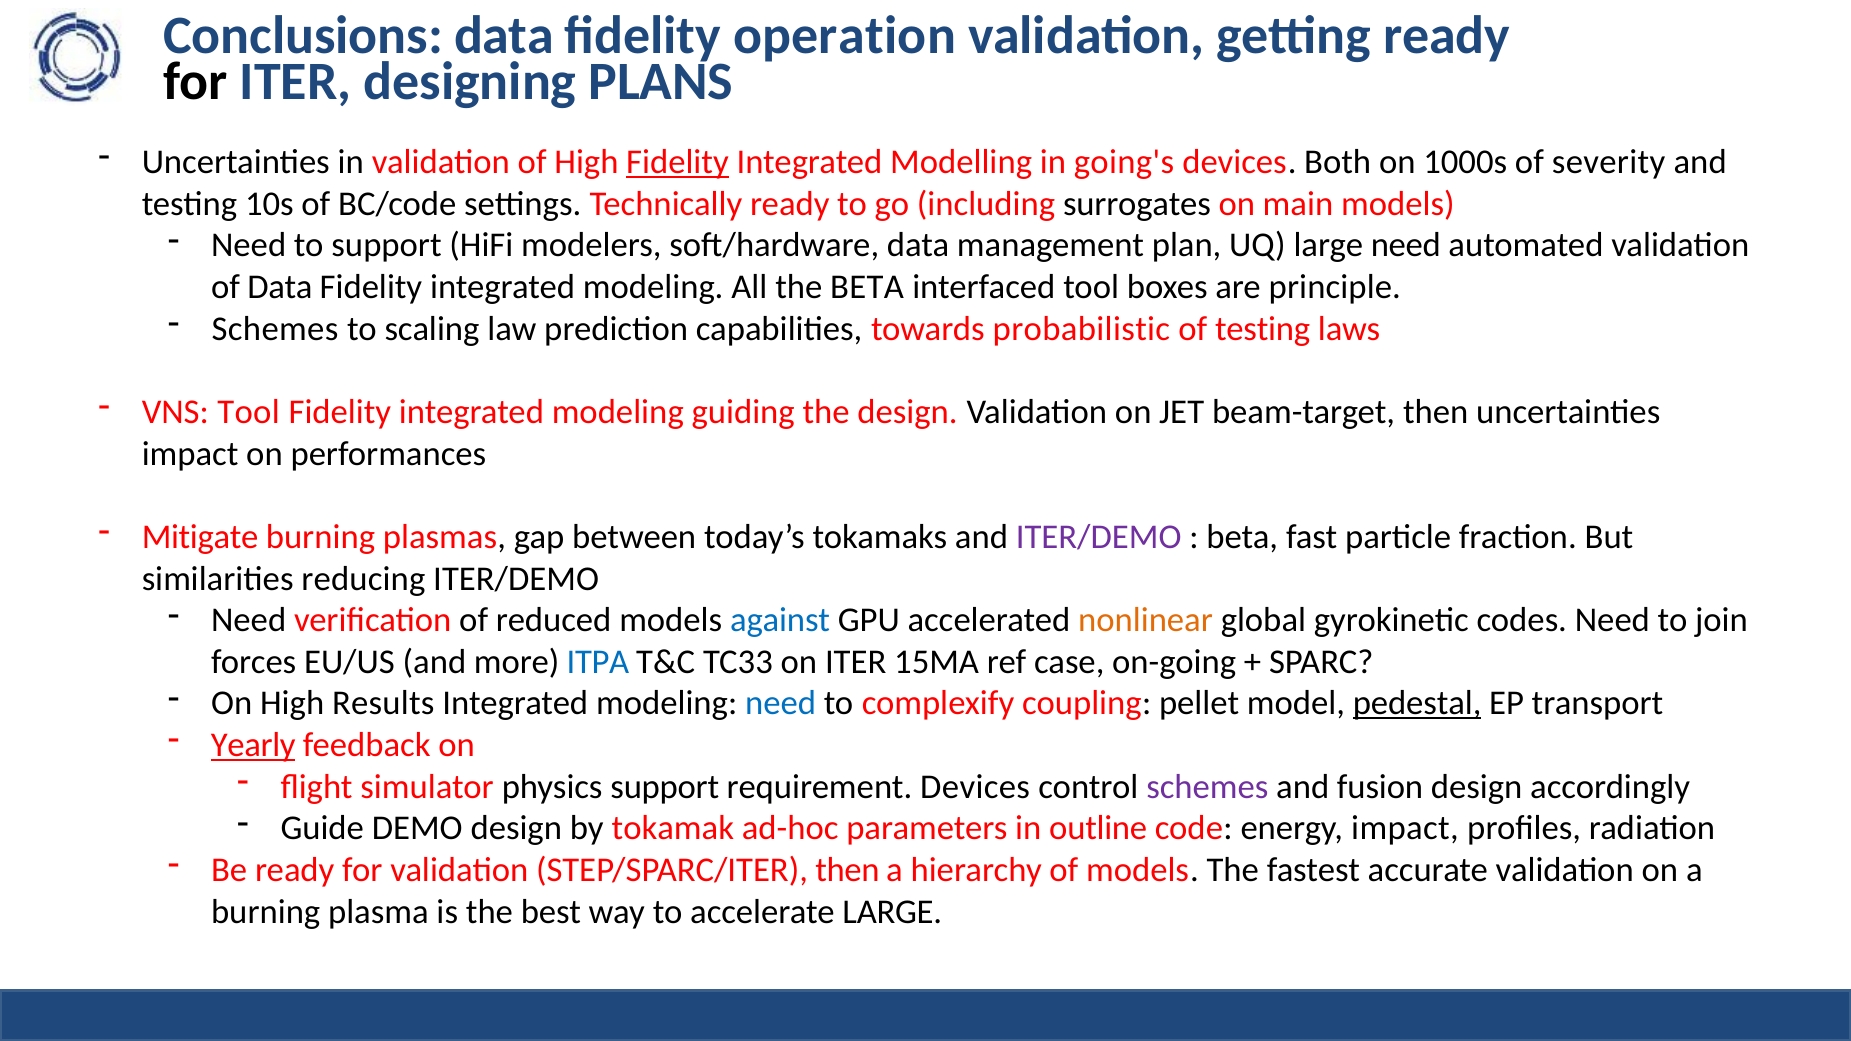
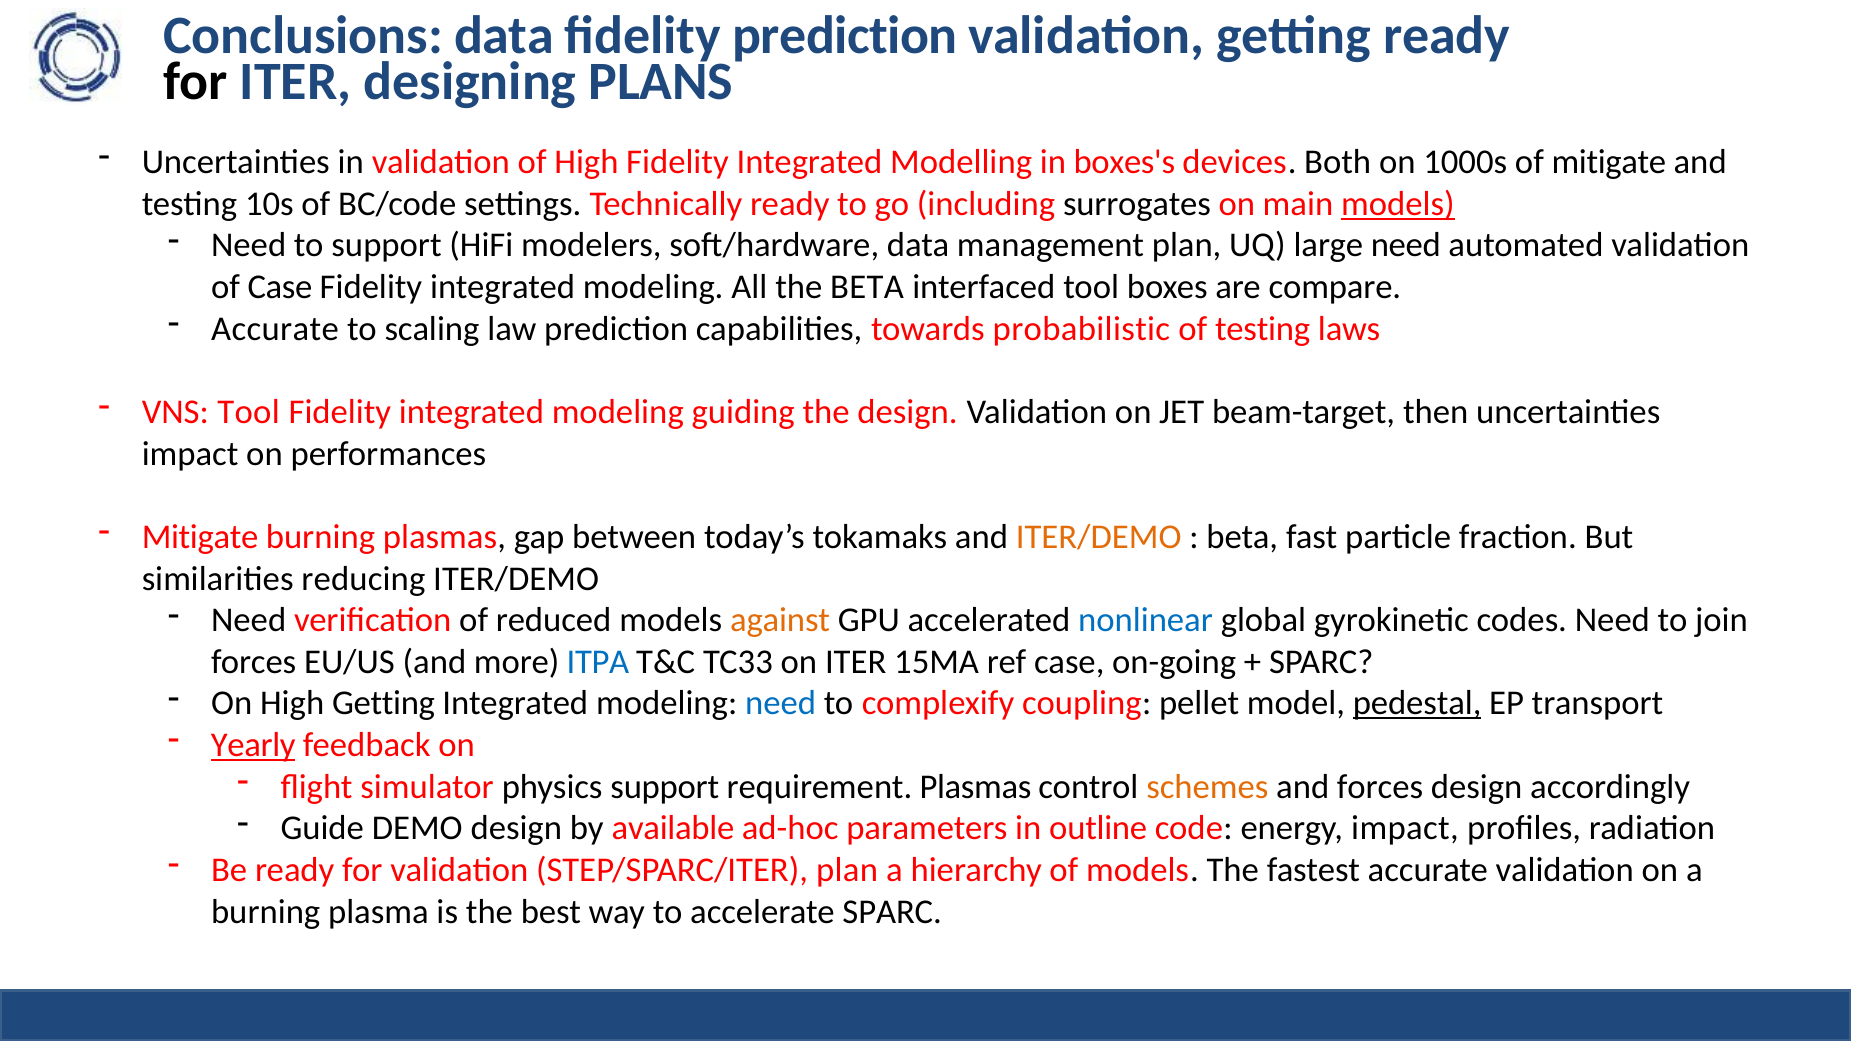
fidelity operation: operation -> prediction (845, 35)
Fidelity underline: present -> none (677, 162)
going's: going's -> boxes's (1124, 162)
of severity: severity -> mitigate (1609, 162)
models underline: none -> present (1398, 204)
of Data: Data -> Case (280, 287)
principle: principle -> compare (1335, 287)
Schemes: Schemes -> Accurate (275, 329)
ITER/DEMO colour: purple -> orange (1099, 537)
against colour: blue -> orange (780, 620)
nonlinear colour: orange -> blue (1146, 620)
High Results: Results -> Getting (384, 704)
requirement Devices: Devices -> Plasmas (975, 787)
schemes colour: purple -> orange (1207, 787)
and fusion: fusion -> forces (1380, 787)
tokamak: tokamak -> available (673, 829)
STEP/SPARC/ITER then: then -> plan (847, 870)
accelerate LARGE: LARGE -> SPARC (892, 912)
